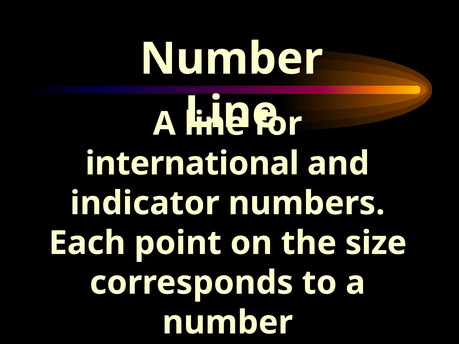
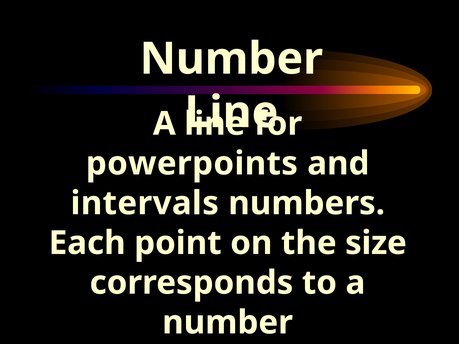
international: international -> powerpoints (192, 164)
indicator: indicator -> intervals (145, 203)
